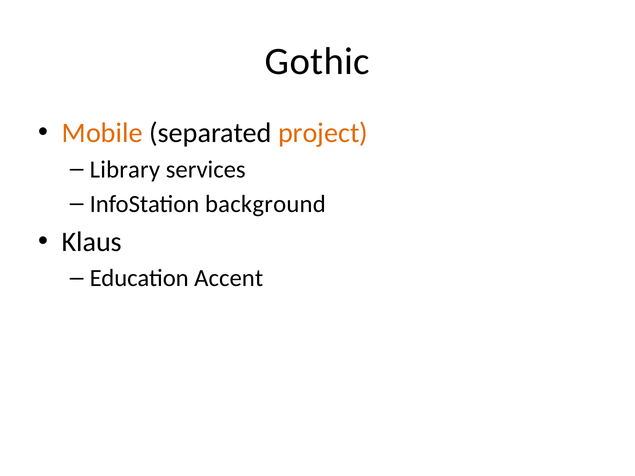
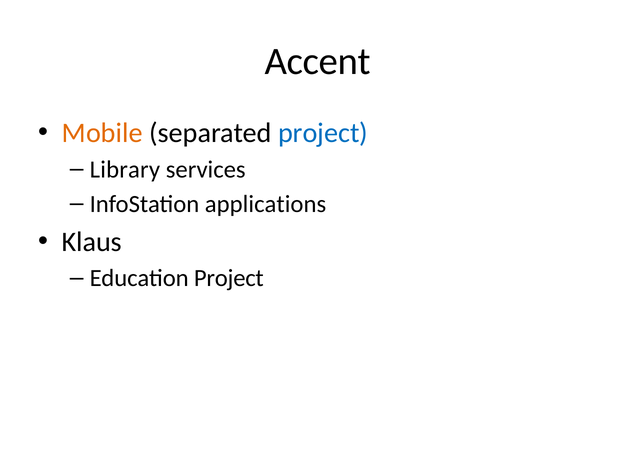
Gothic: Gothic -> Accent (318, 61)
project colour: orange -> blue (323, 133)
background: background -> applications (266, 204)
Education Accent: Accent -> Project (229, 278)
